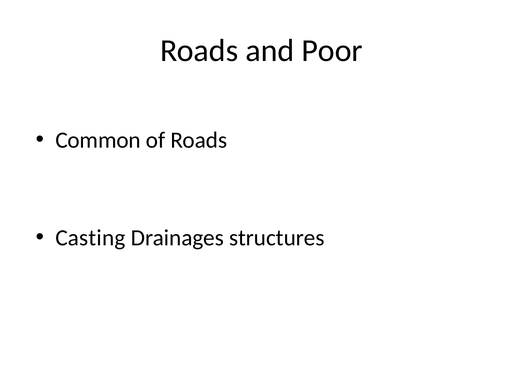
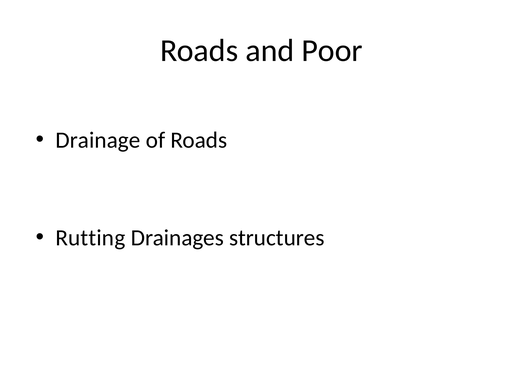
Common: Common -> Drainage (98, 140)
Casting: Casting -> Rutting (90, 238)
